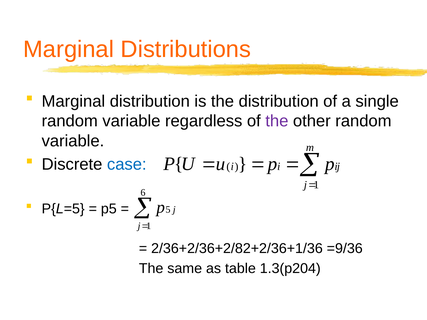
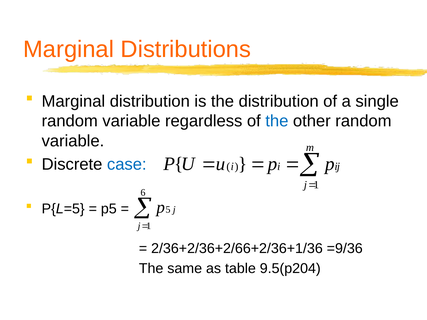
the colour: purple -> blue (277, 121)
2/36+2/36+2/82+2/36+1/36: 2/36+2/36+2/82+2/36+1/36 -> 2/36+2/36+2/66+2/36+1/36 (237, 249)
1.3(p204: 1.3(p204 -> 9.5(p204 (290, 269)
